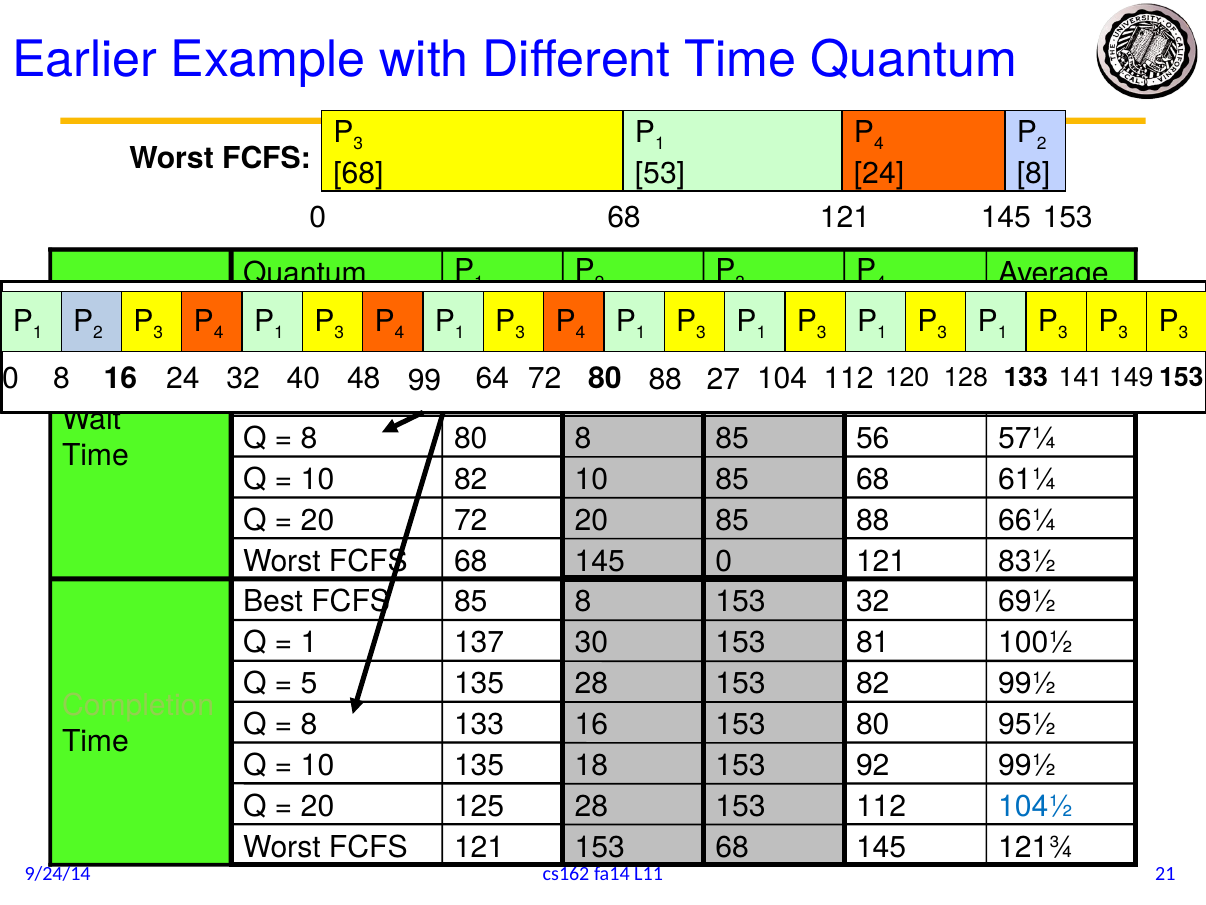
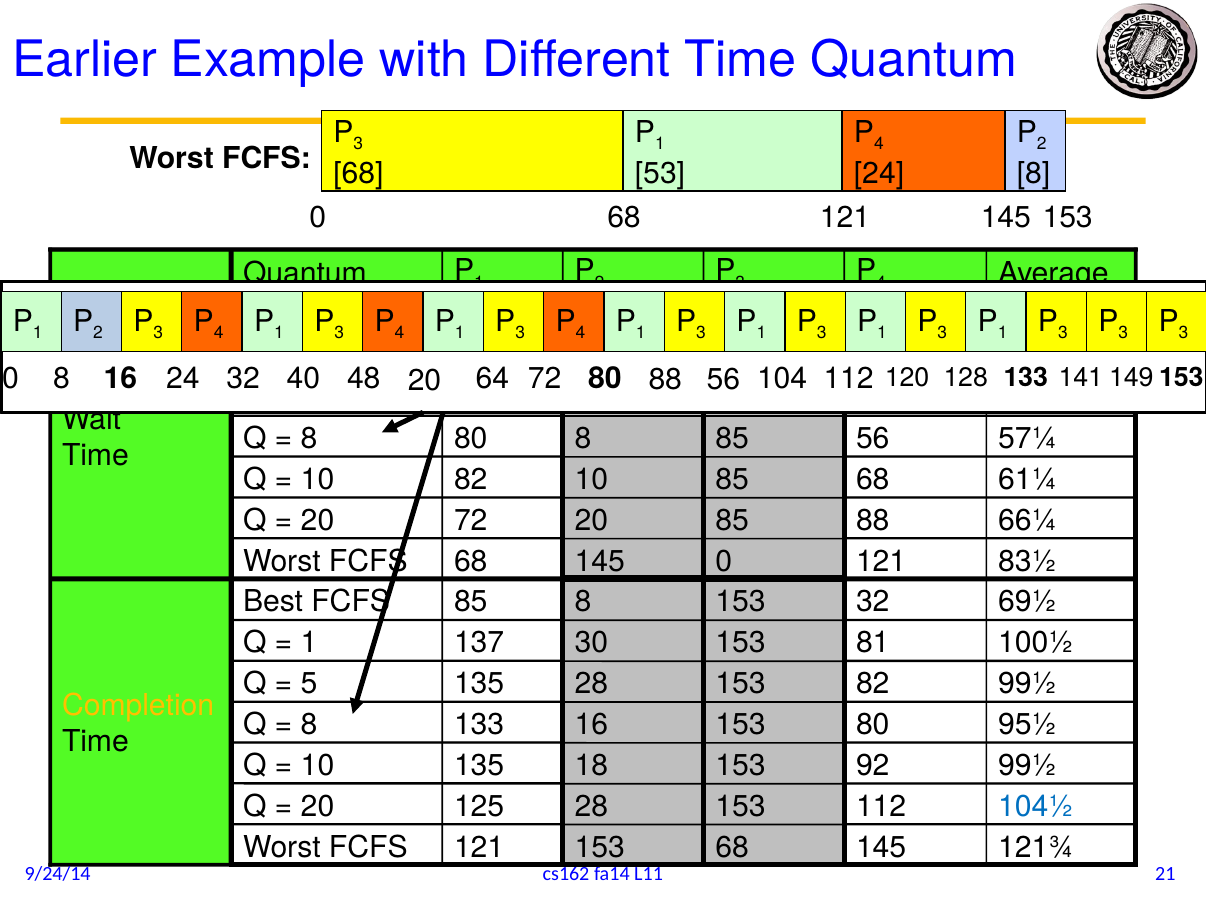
8 99: 99 -> 20 (425, 380)
88 27: 27 -> 56 (723, 380)
Completion colour: light green -> yellow (138, 705)
